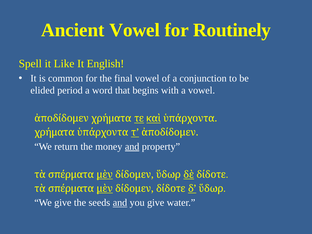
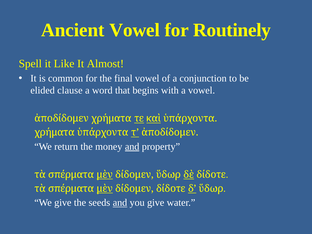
English: English -> Almost (105, 64)
period: period -> clause (70, 90)
